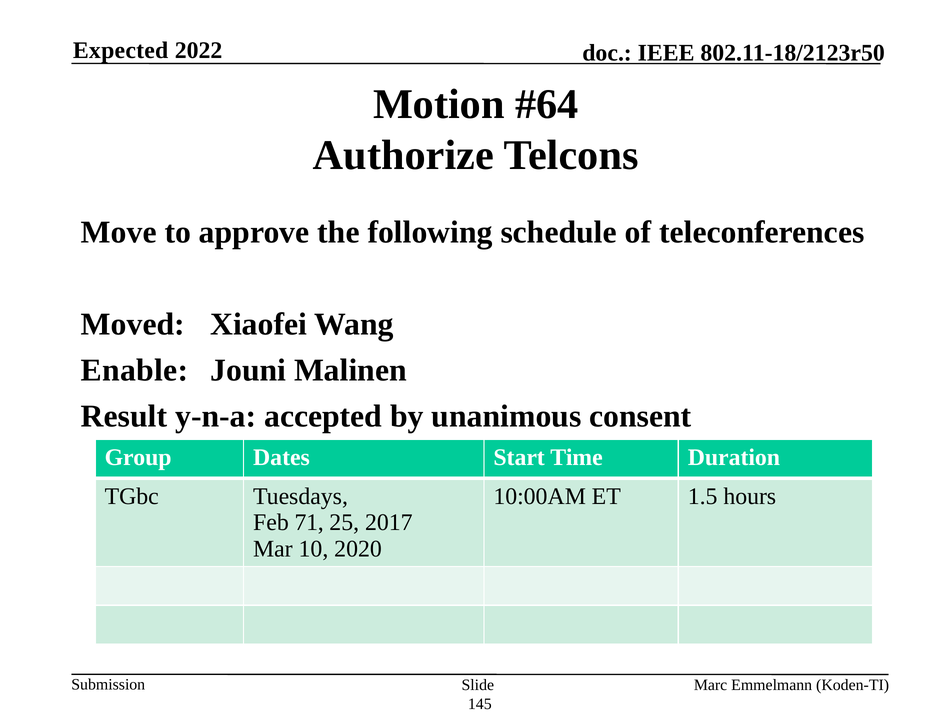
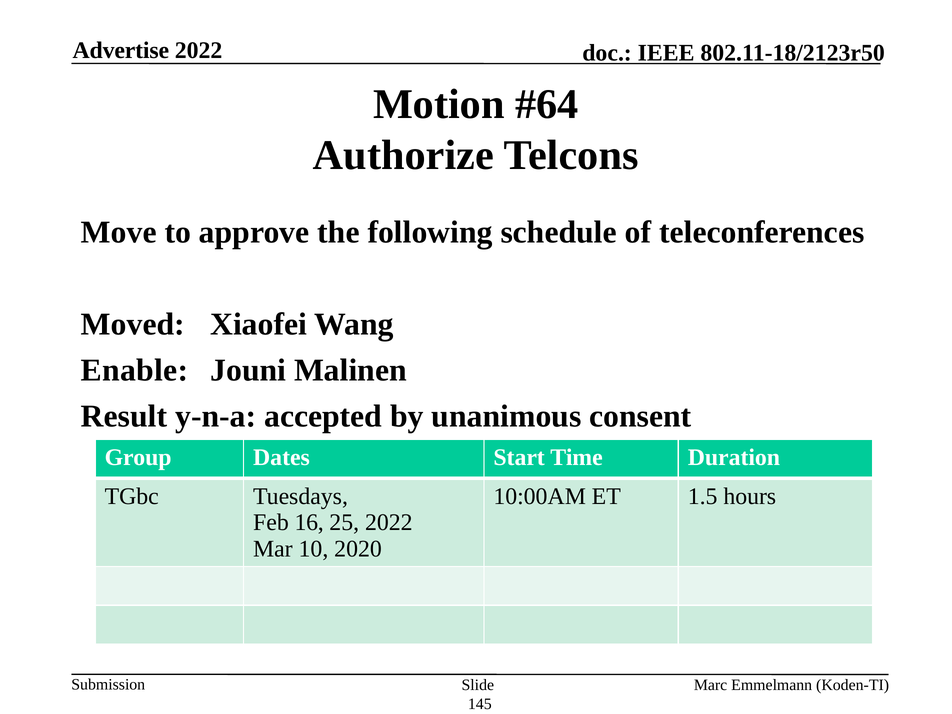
Expected: Expected -> Advertise (121, 50)
71: 71 -> 16 (309, 523)
25 2017: 2017 -> 2022 (389, 523)
